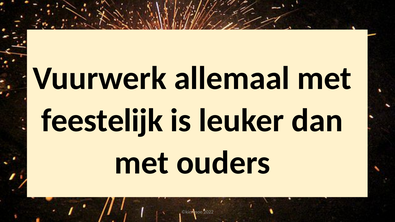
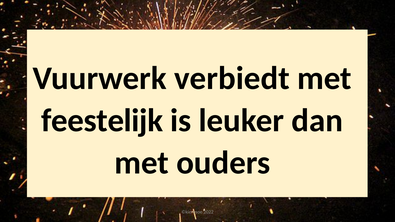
allemaal: allemaal -> verbiedt (232, 78)
